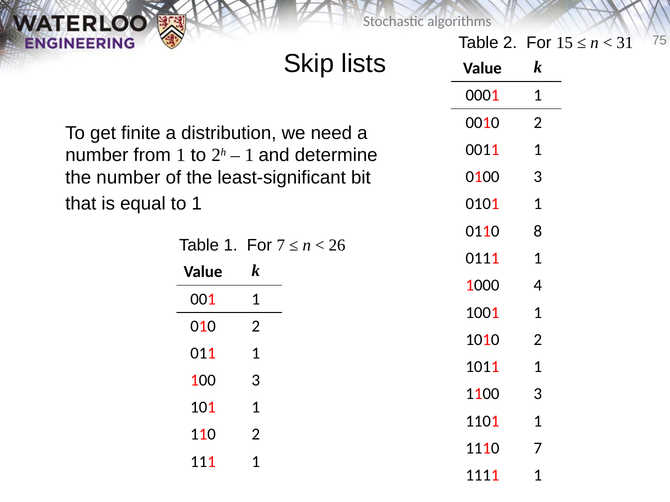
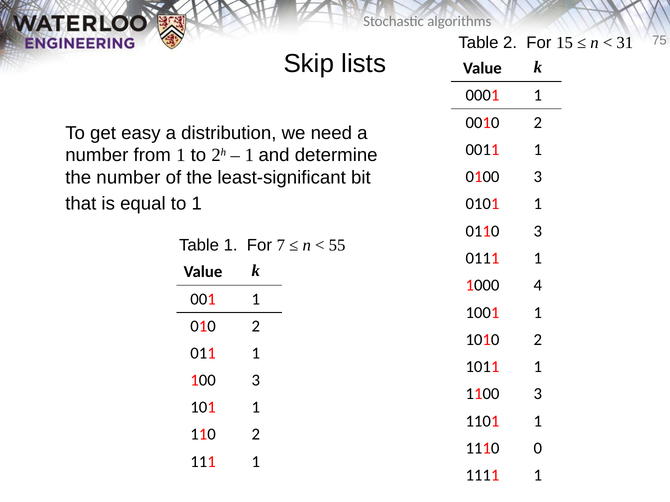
finite: finite -> easy (141, 133)
0110 8: 8 -> 3 (538, 231)
26: 26 -> 55 (337, 246)
1110 7: 7 -> 0 (538, 449)
